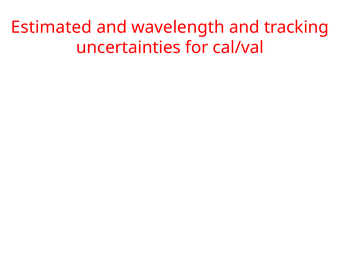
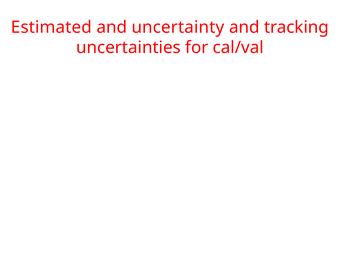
wavelength: wavelength -> uncertainty (178, 27)
